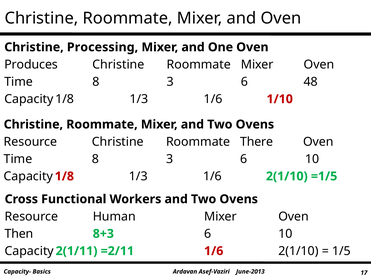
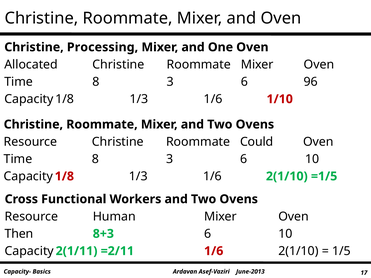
Produces: Produces -> Allocated (31, 65)
48: 48 -> 96 (311, 82)
There: There -> Could (257, 142)
